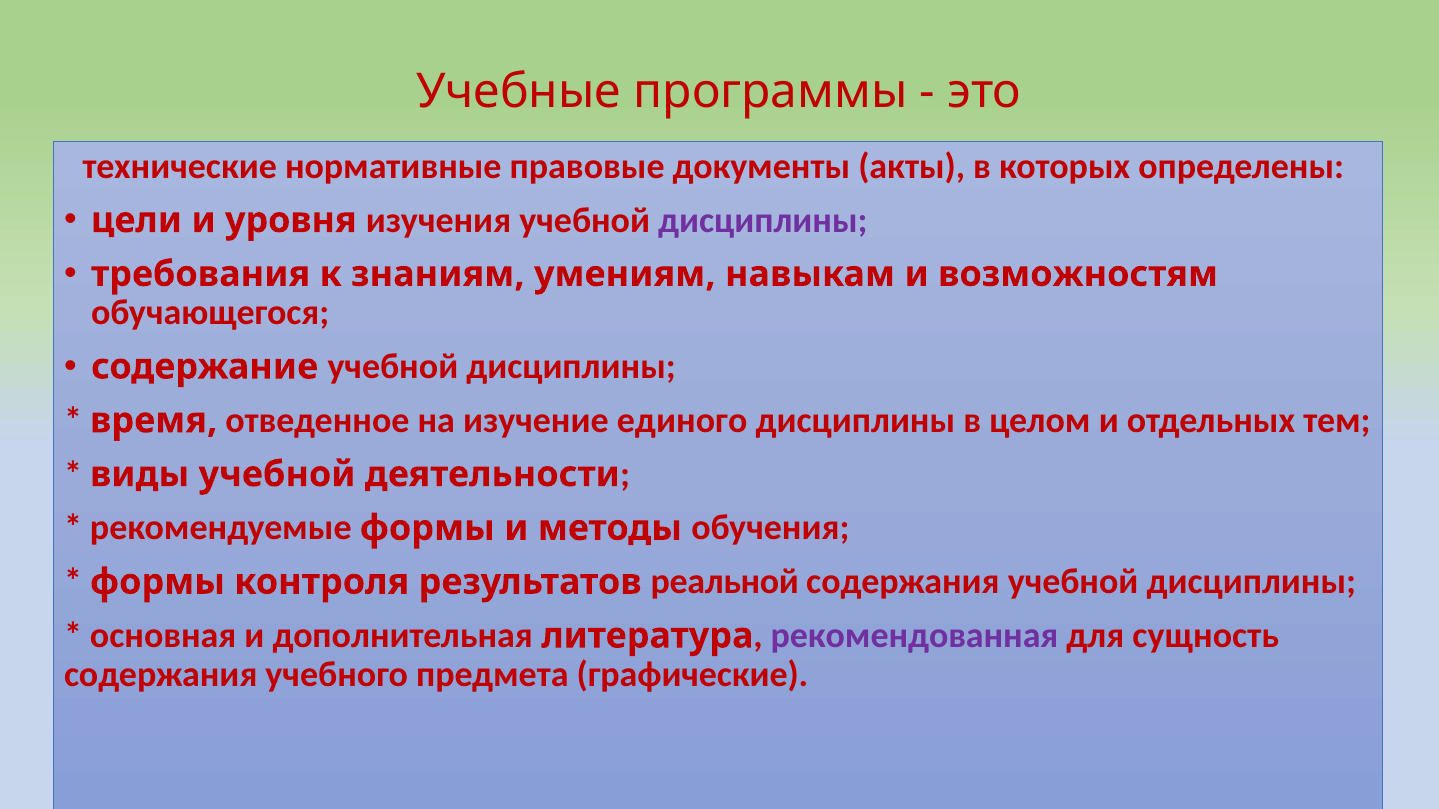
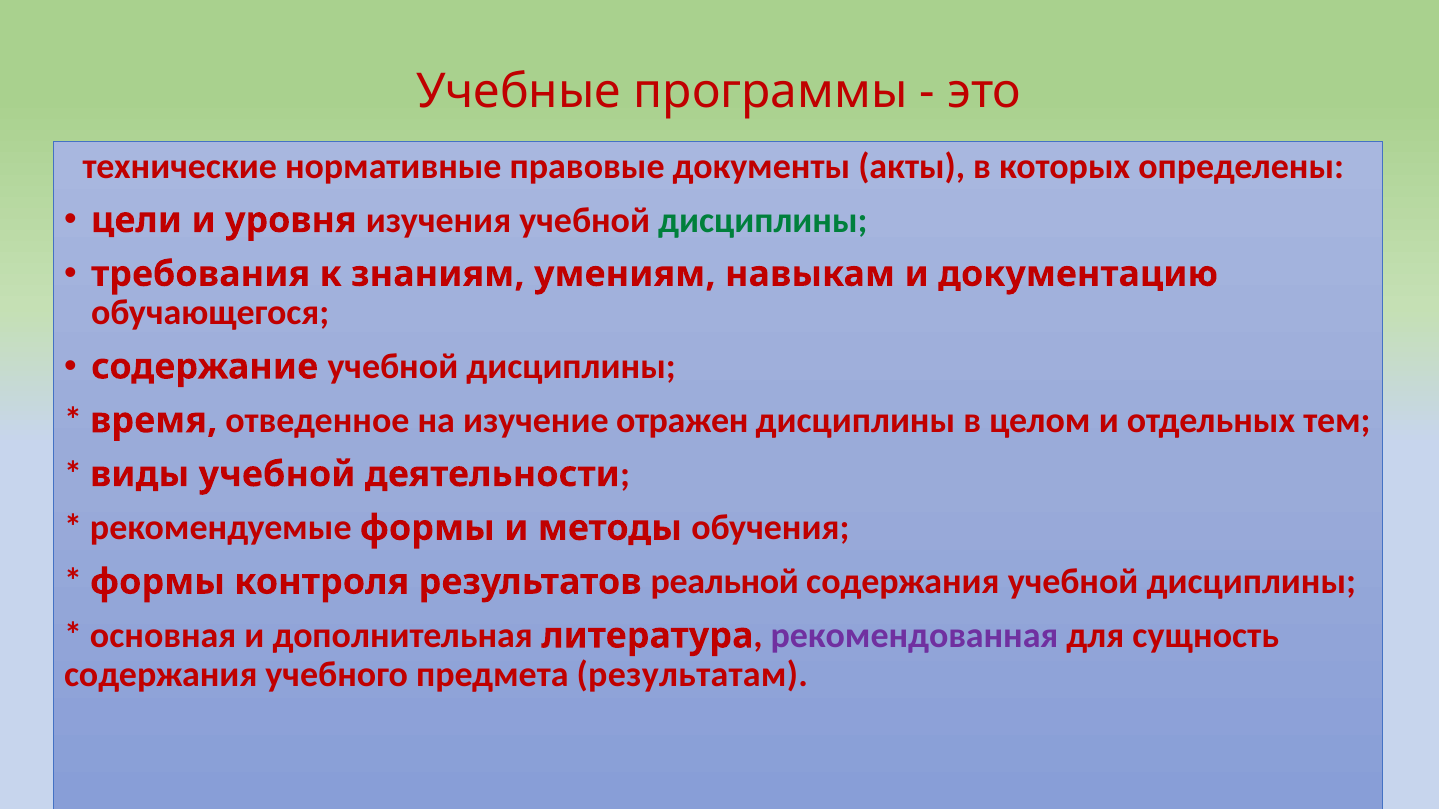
дисциплины colour: purple -> green (763, 220)
возможностям: возможностям -> документацию (1078, 274)
единого: единого -> отражен (682, 421)
графические: графические -> результатам (692, 675)
